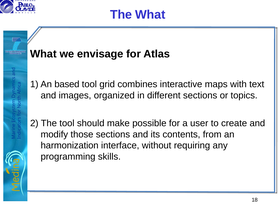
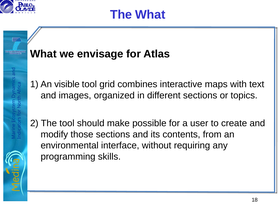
based: based -> visible (67, 84)
harmonization: harmonization -> environmental (70, 146)
